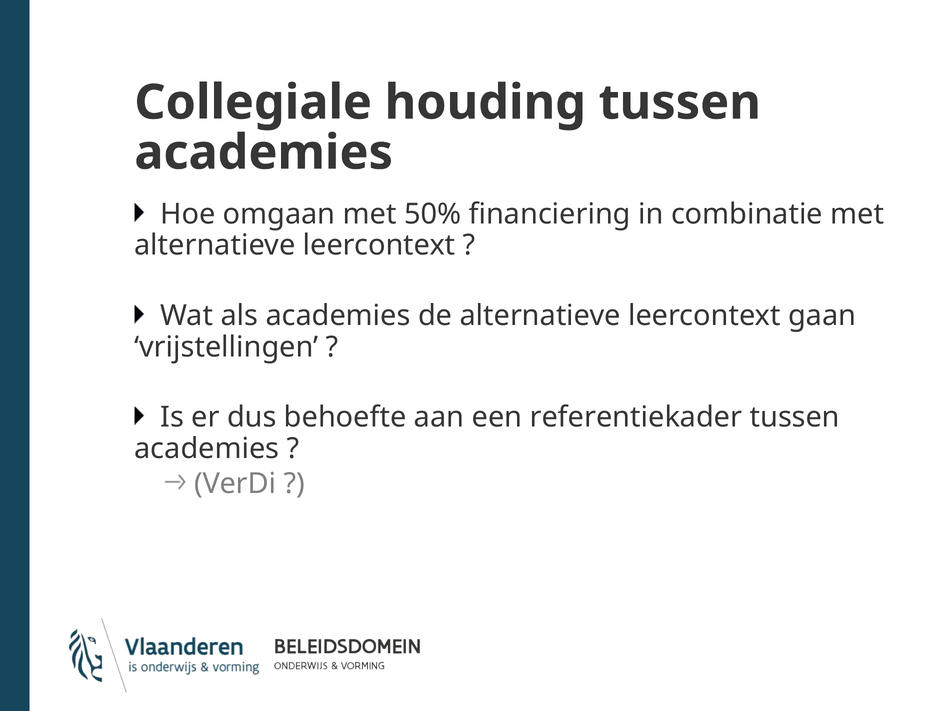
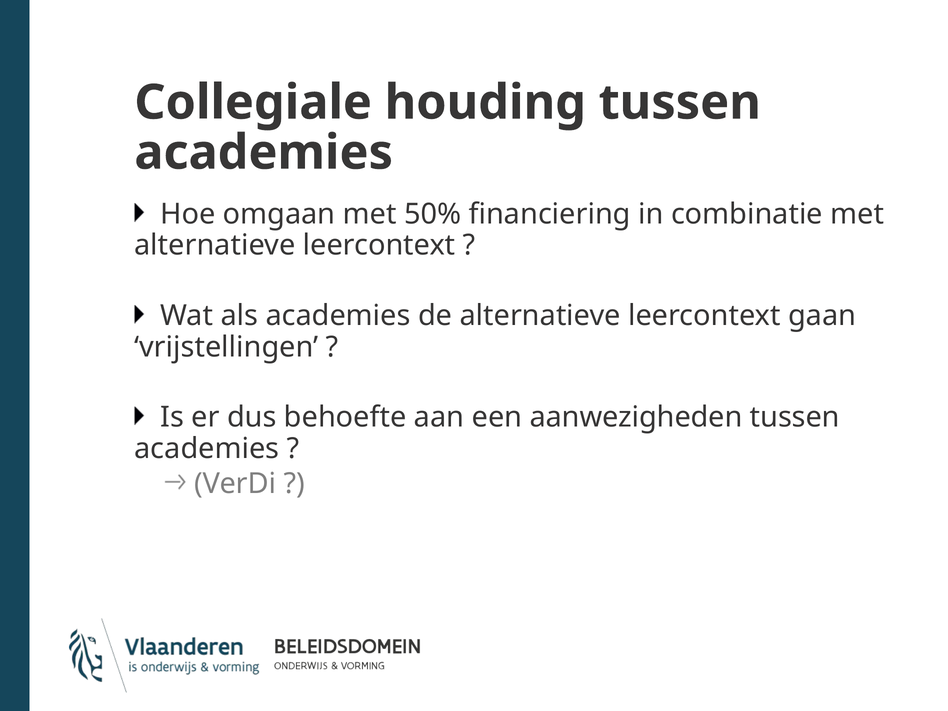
referentiekader: referentiekader -> aanwezigheden (636, 417)
